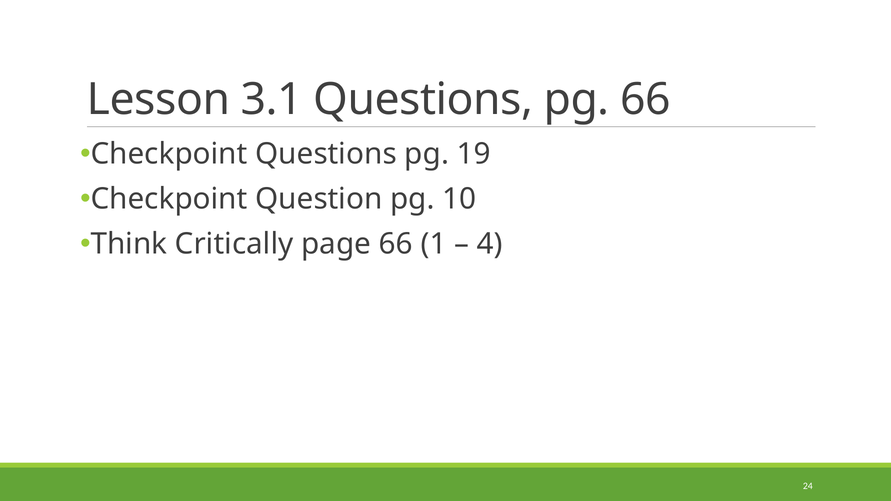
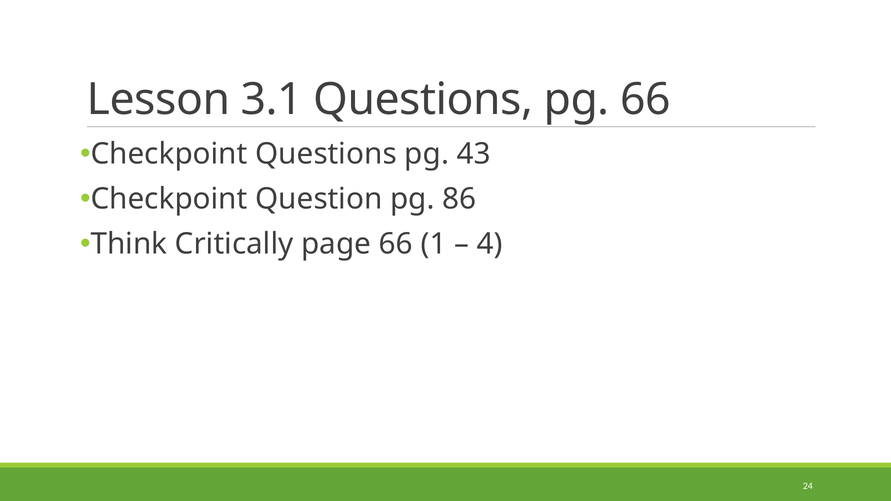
19: 19 -> 43 (474, 154)
10: 10 -> 86 (459, 199)
